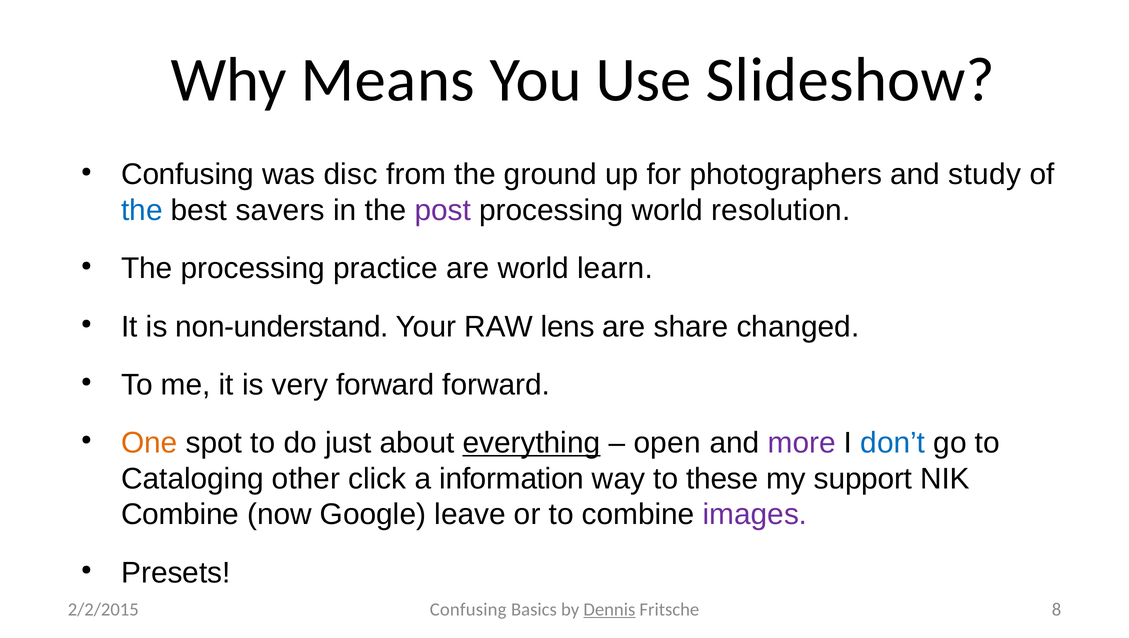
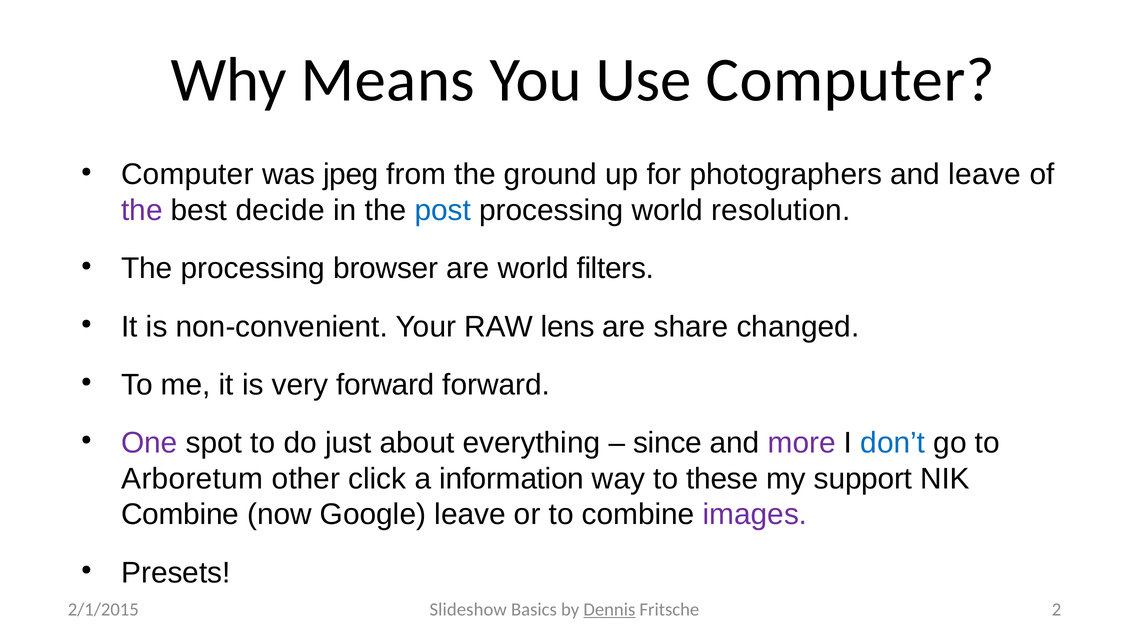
Use Slideshow: Slideshow -> Computer (850, 80)
Confusing: Confusing -> Computer (187, 174)
disc: disc -> jpeg (351, 174)
and study: study -> leave (985, 174)
the colour: blue -> purple (142, 210)
savers: savers -> decide (280, 210)
post colour: purple -> blue (443, 210)
practice: practice -> browser (386, 268)
learn: learn -> filters (615, 268)
non-understand: non-understand -> non-convenient (282, 326)
One colour: orange -> purple (149, 443)
everything underline: present -> none (531, 443)
open: open -> since (668, 443)
Cataloging: Cataloging -> Arboretum (192, 478)
Confusing: Confusing -> Slideshow (468, 609)
8: 8 -> 2 (1057, 609)
2/2/2015: 2/2/2015 -> 2/1/2015 (103, 609)
